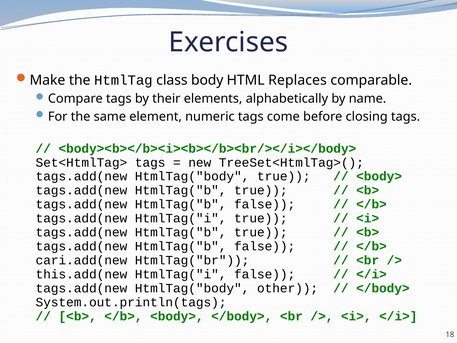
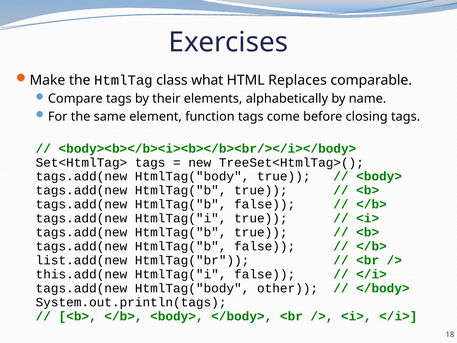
body: body -> what (207, 80)
numeric: numeric -> function (210, 116)
cari.add(new: cari.add(new -> list.add(new (81, 260)
